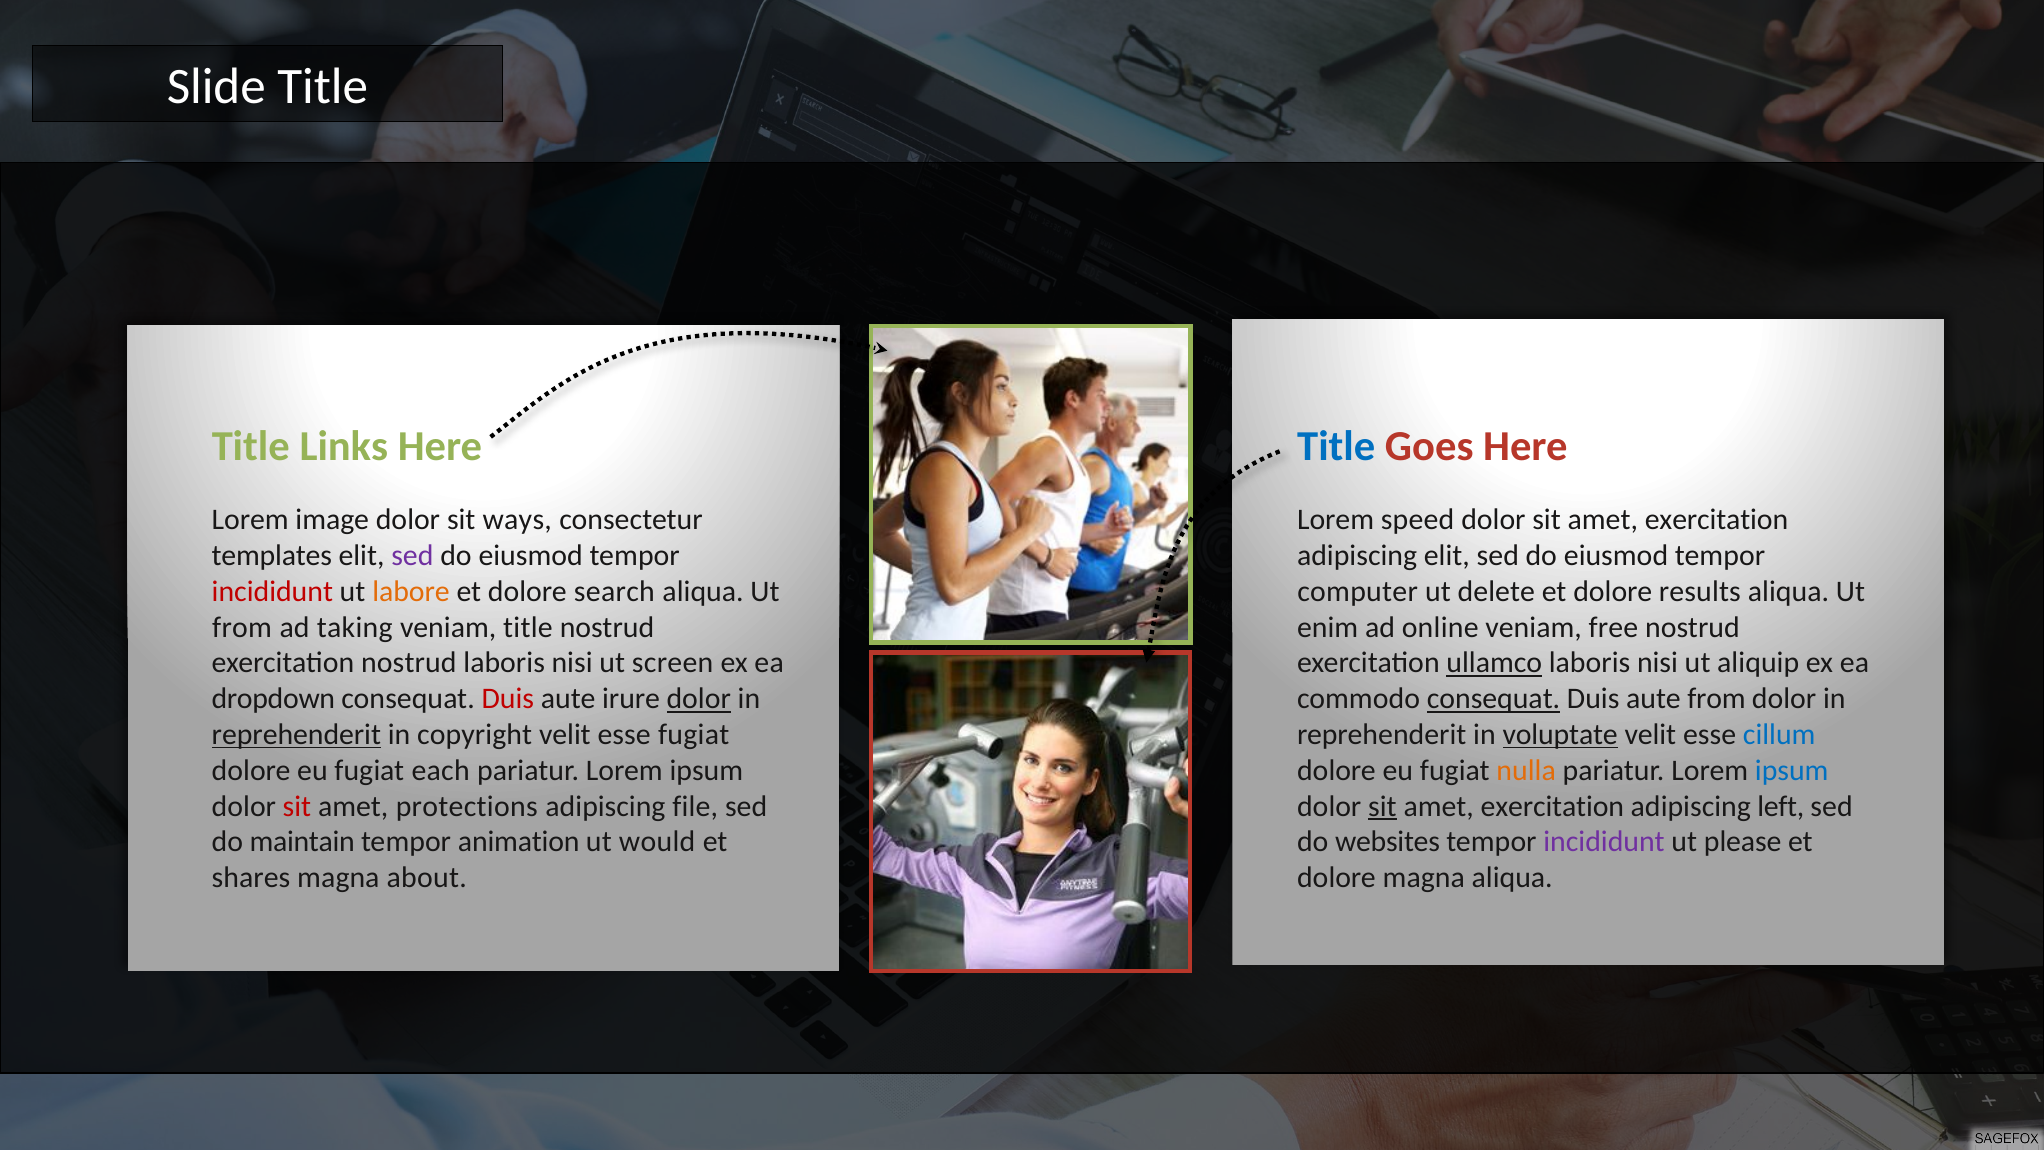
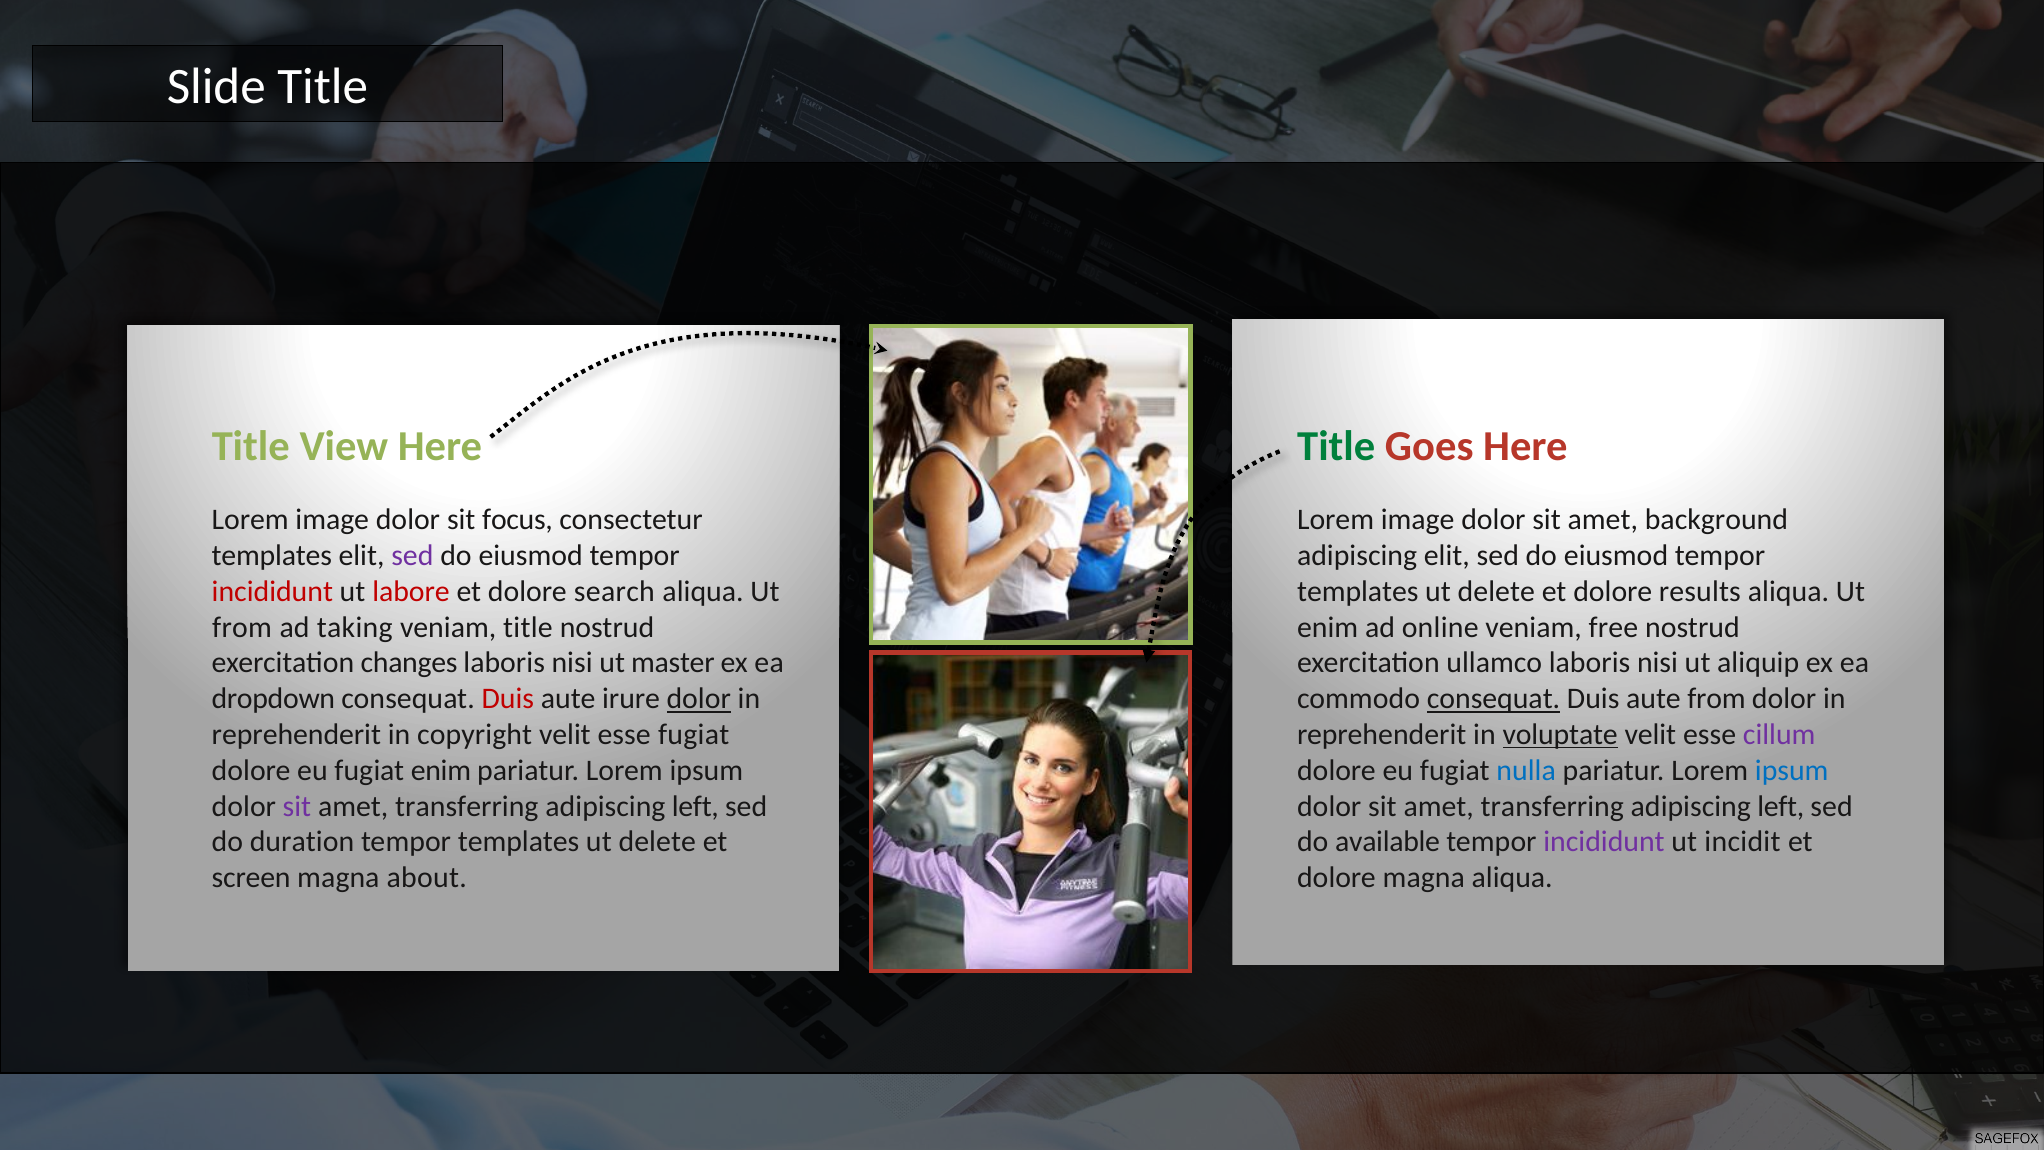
Links: Links -> View (344, 447)
Title colour: blue -> green (1336, 447)
ways: ways -> focus (518, 520)
speed: speed -> image (1418, 520)
exercitation: exercitation -> background (1716, 520)
labore colour: orange -> red (411, 591)
computer: computer -> templates (1358, 591)
exercitation nostrud: nostrud -> changes (409, 663)
screen: screen -> master (673, 663)
ullamco underline: present -> none (1494, 663)
reprehenderit underline: present -> none (296, 735)
cillum colour: blue -> purple (1779, 735)
fugiat each: each -> enim (441, 770)
nulla colour: orange -> blue (1526, 770)
sit colour: red -> purple (297, 806)
protections: protections -> transferring (467, 806)
file: file -> left (695, 806)
sit underline: present -> none (1382, 806)
exercitation: exercitation -> transferring (1552, 806)
maintain: maintain -> duration (302, 842)
animation: animation -> templates (519, 842)
would: would -> delete (657, 842)
websites: websites -> available (1388, 842)
please: please -> incidit (1743, 842)
shares: shares -> screen (251, 878)
